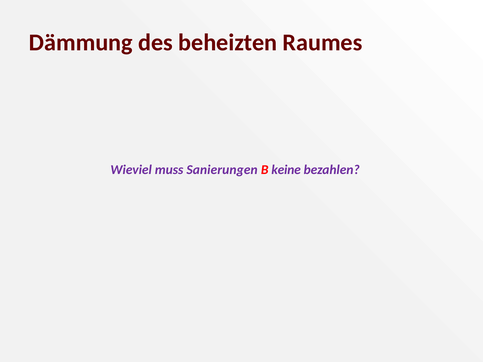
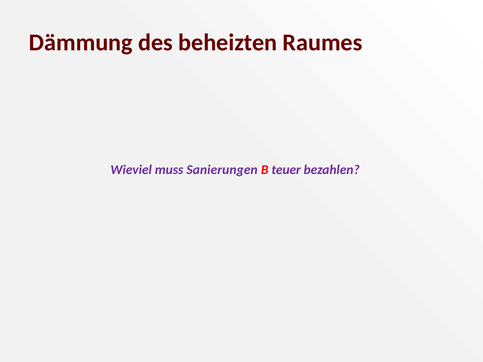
keine: keine -> teuer (286, 170)
